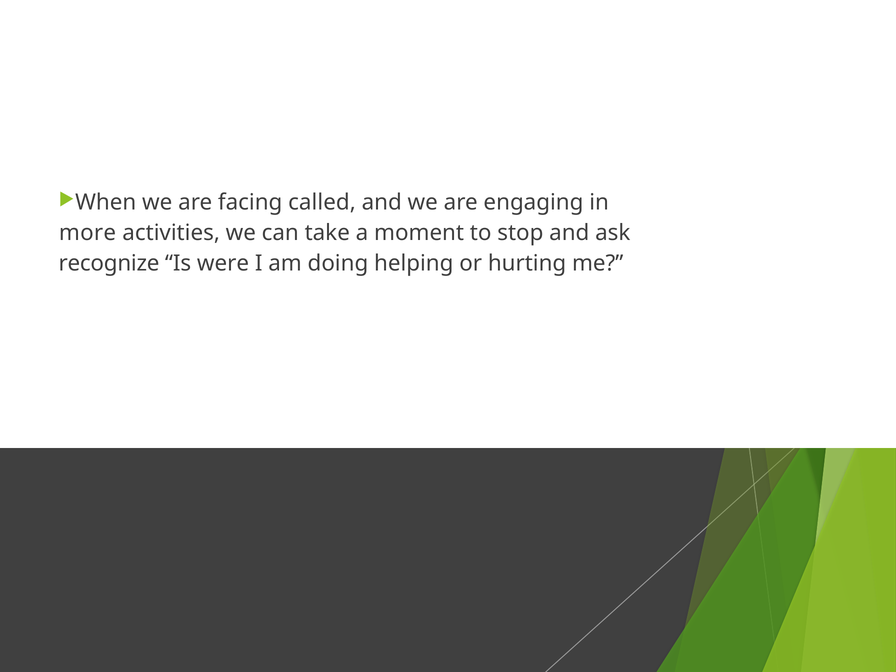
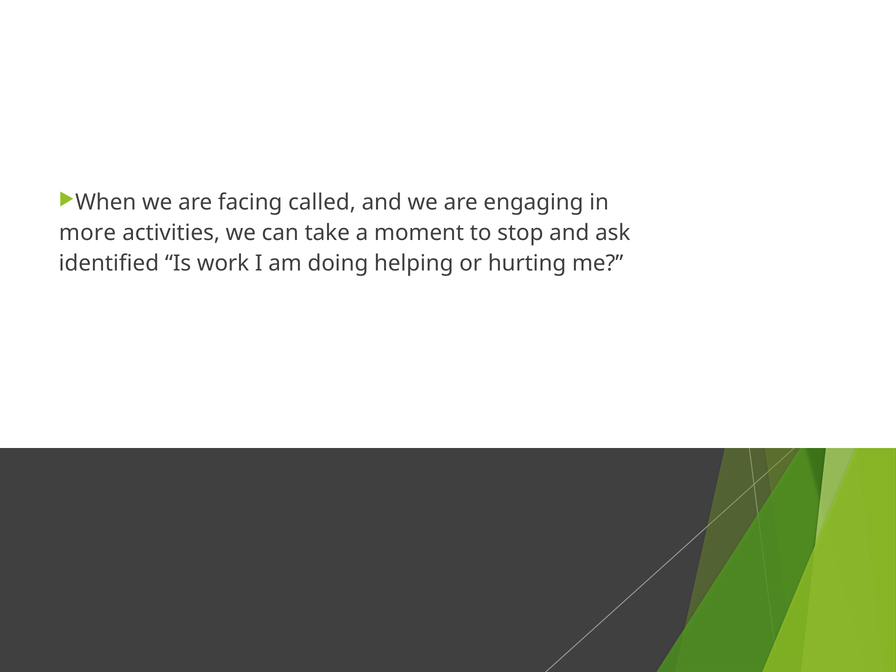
recognize: recognize -> identified (109, 264)
were: were -> work (223, 264)
